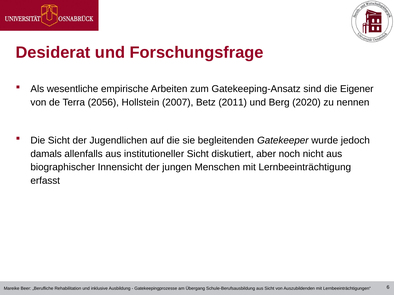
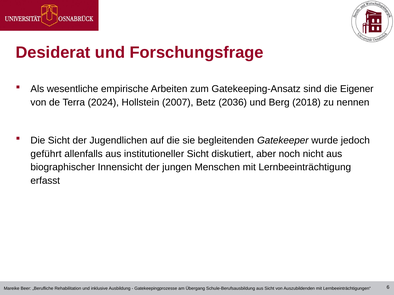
2056: 2056 -> 2024 (103, 103)
2011: 2011 -> 2036 (233, 103)
2020: 2020 -> 2018 (306, 103)
damals: damals -> geführt (46, 154)
